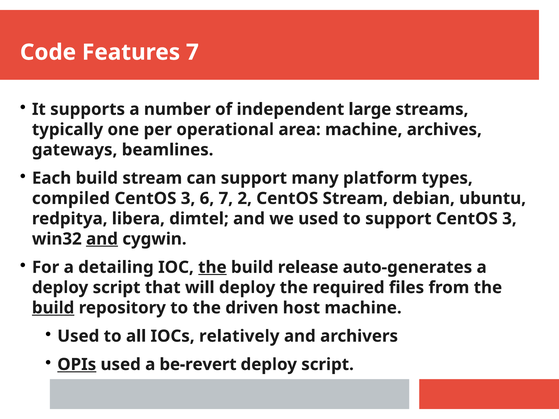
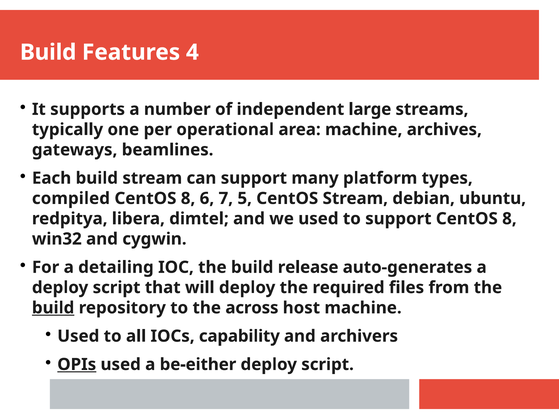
Code: Code -> Build (48, 52)
Features 7: 7 -> 4 (192, 52)
3: 3 -> 8 (188, 199)
2: 2 -> 5 (245, 199)
support CentOS 3: 3 -> 8 (509, 219)
and underline: present -> none (102, 239)
the underline: present -> none (212, 267)
driven: driven -> across (252, 308)
relatively: relatively -> capability (239, 336)
be-revert: be-revert -> be-either (198, 365)
